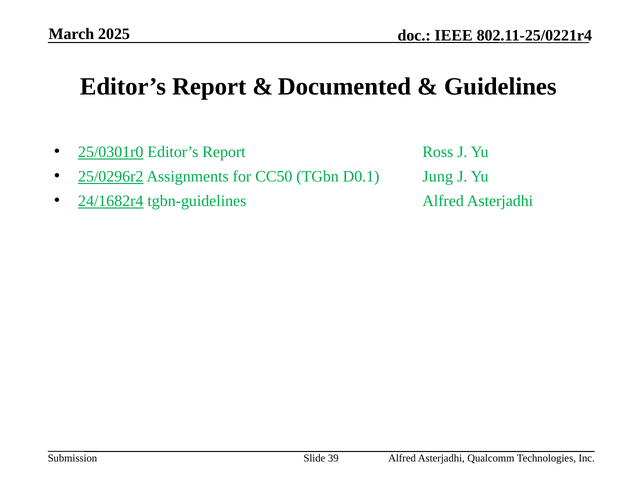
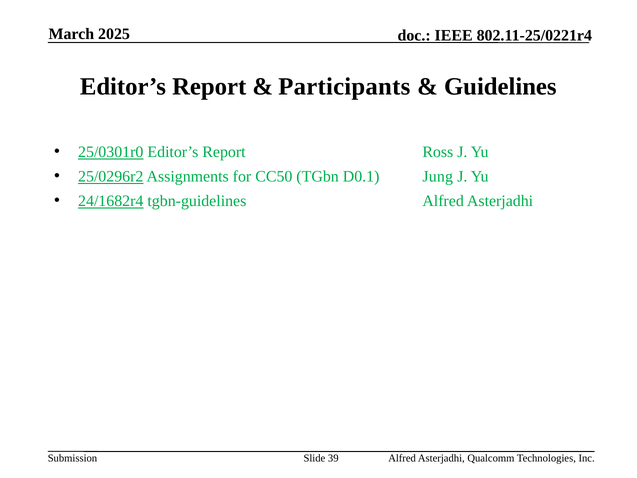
Documented: Documented -> Participants (344, 87)
